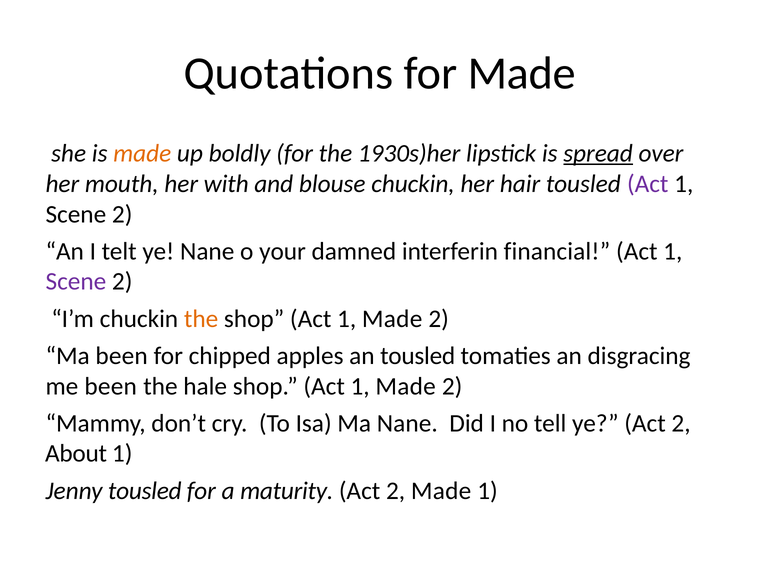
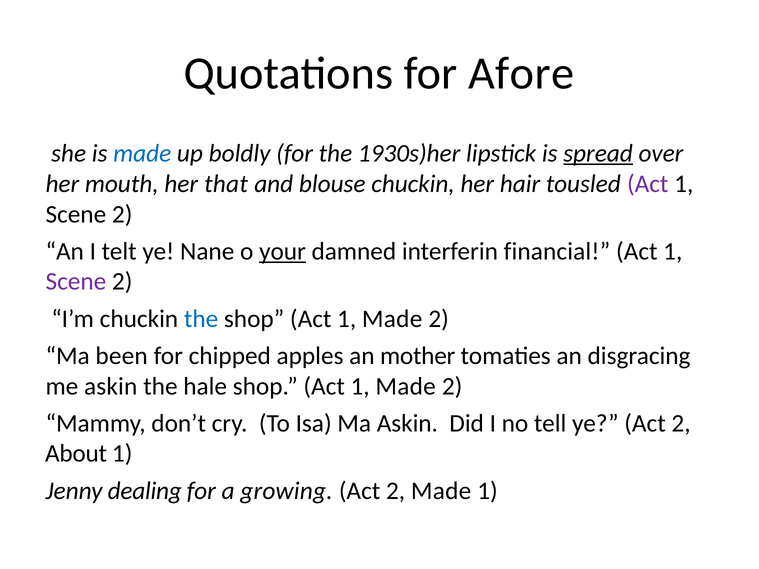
for Made: Made -> Afore (521, 73)
made colour: orange -> blue (142, 154)
with: with -> that (226, 184)
your underline: none -> present (283, 251)
the colour: orange -> blue (201, 319)
an tousled: tousled -> mother (418, 356)
me been: been -> askin (111, 386)
Ma Nane: Nane -> Askin (407, 423)
Jenny tousled: tousled -> dealing (145, 491)
maturity: maturity -> growing (286, 491)
